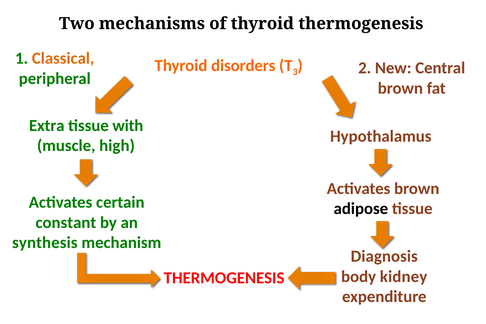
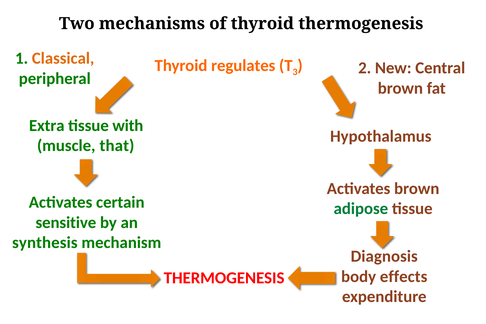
disorders: disorders -> regulates (243, 66)
high: high -> that (117, 146)
adipose colour: black -> green (361, 209)
constant: constant -> sensitive (66, 223)
kidney: kidney -> effects (404, 277)
